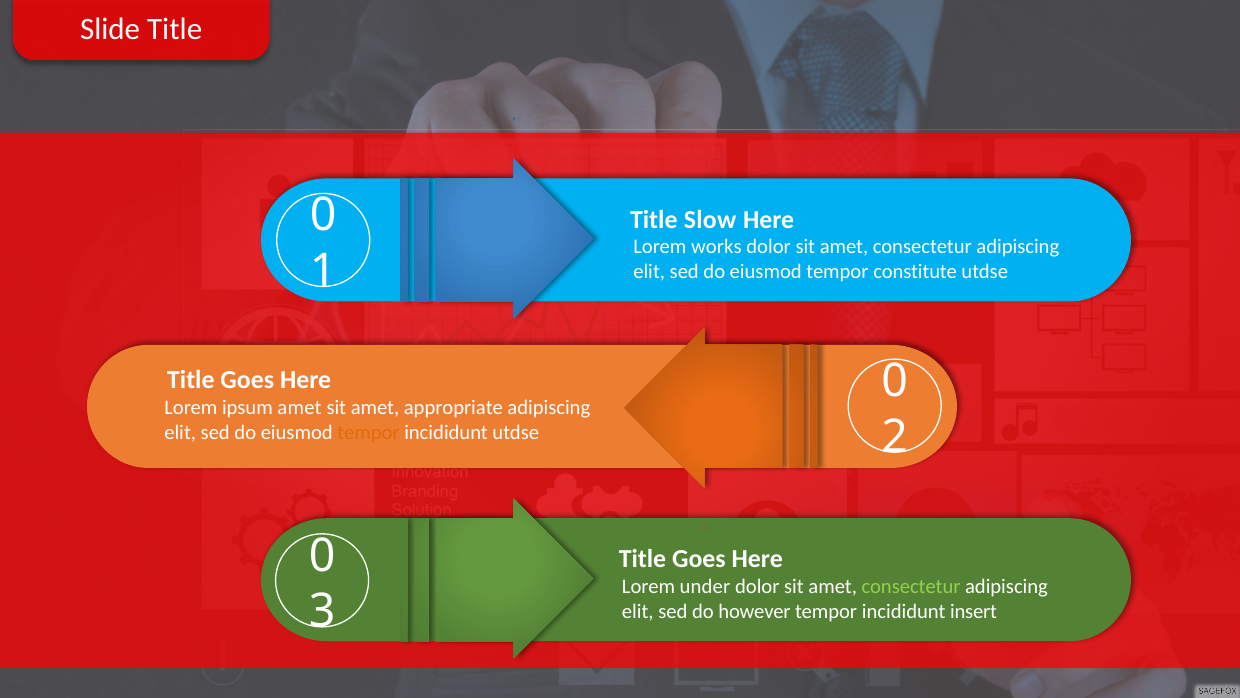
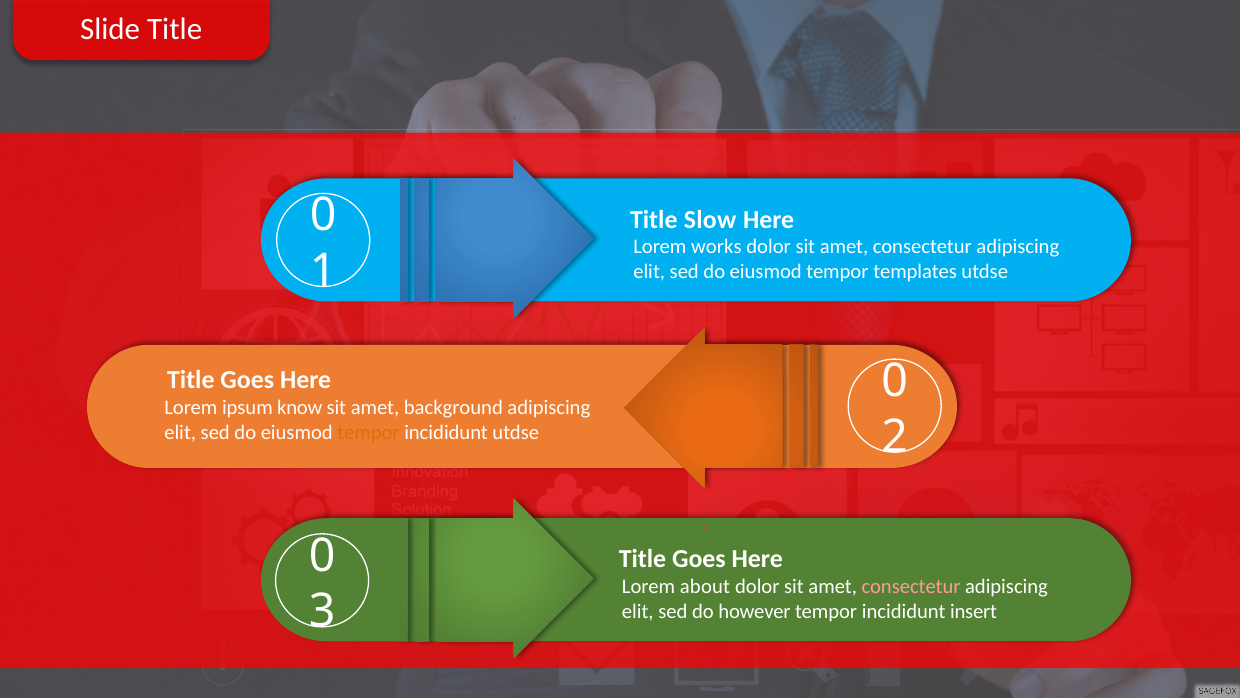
constitute: constitute -> templates (915, 271)
ipsum amet: amet -> know (300, 408)
appropriate: appropriate -> background (453, 408)
under: under -> about (705, 586)
consectetur colour: light green -> pink (911, 586)
